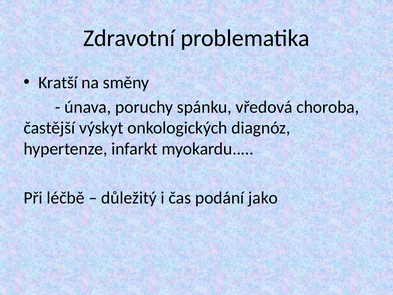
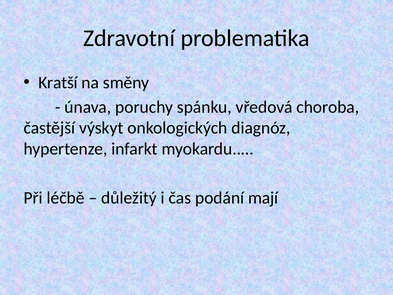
jako: jako -> mají (263, 198)
